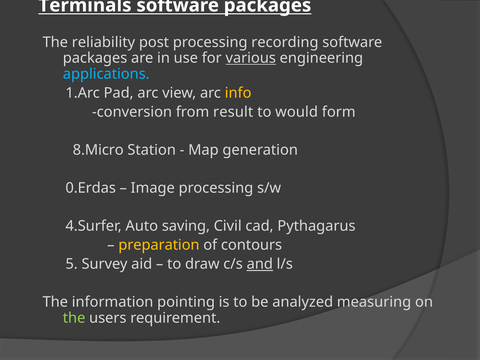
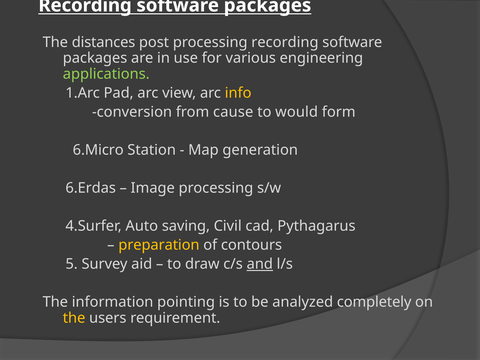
Terminals: Terminals -> Recording (85, 5)
reliability: reliability -> distances (104, 42)
various underline: present -> none (251, 58)
applications colour: light blue -> light green (106, 74)
result: result -> cause (233, 112)
8.Micro: 8.Micro -> 6.Micro (98, 150)
0.Erdas: 0.Erdas -> 6.Erdas (91, 188)
measuring: measuring -> completely (374, 302)
the colour: light green -> yellow (74, 318)
